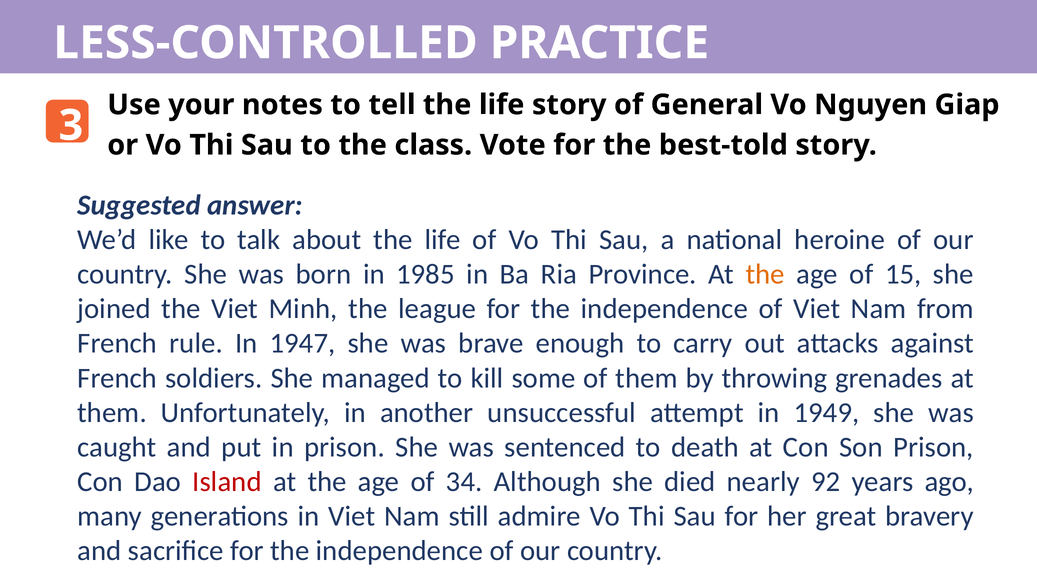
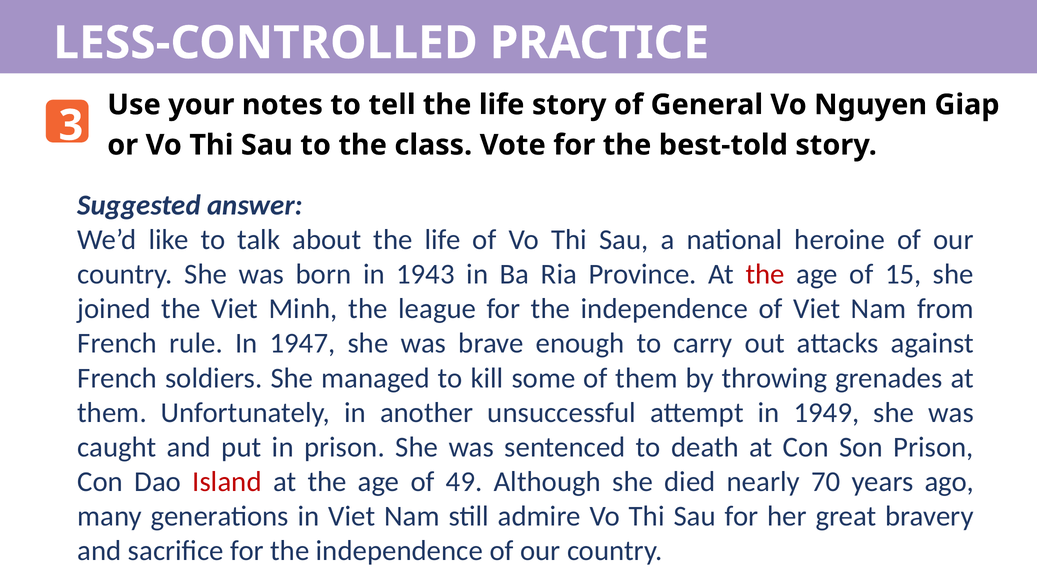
1985: 1985 -> 1943 (425, 275)
the colour: orange -> red (765, 275)
34: 34 -> 49 (464, 482)
92: 92 -> 70 (826, 482)
